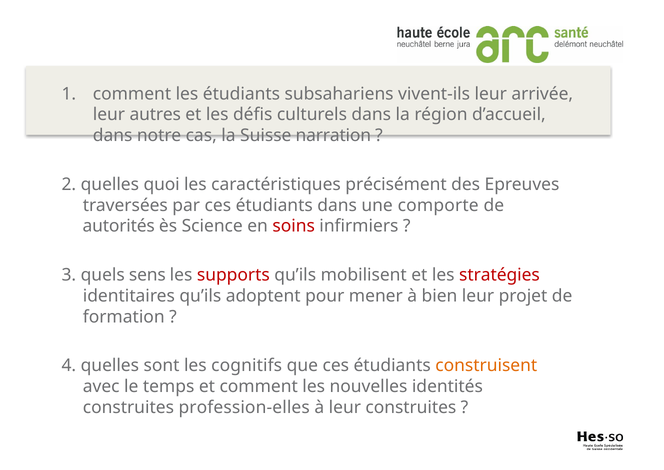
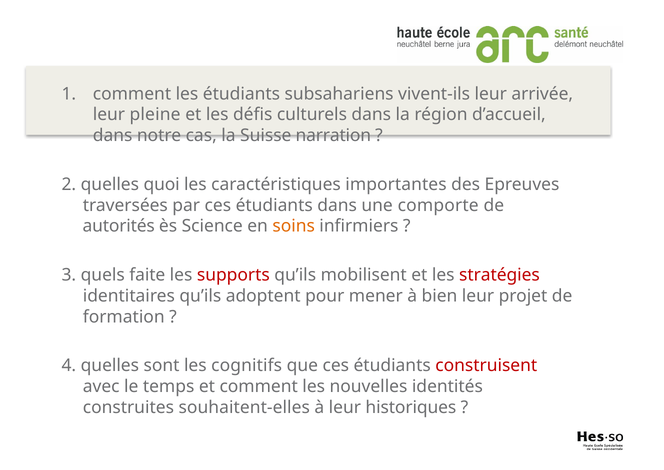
autres: autres -> pleine (155, 115)
précisément: précisément -> importantes (396, 184)
soins colour: red -> orange (294, 226)
sens: sens -> faite (147, 275)
construisent colour: orange -> red (486, 365)
profession-elles: profession-elles -> souhaitent-elles (244, 407)
leur construites: construites -> historiques (411, 407)
